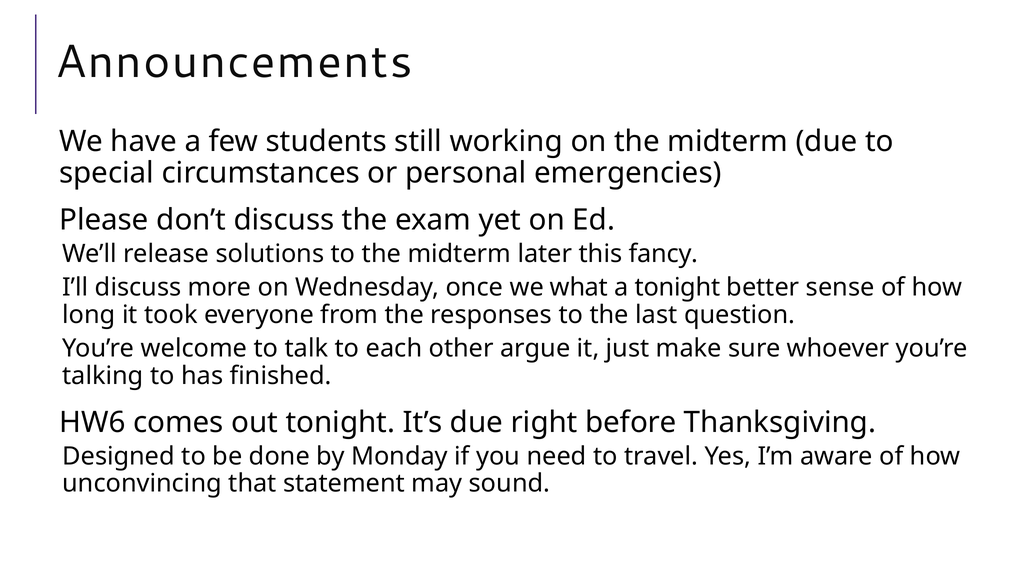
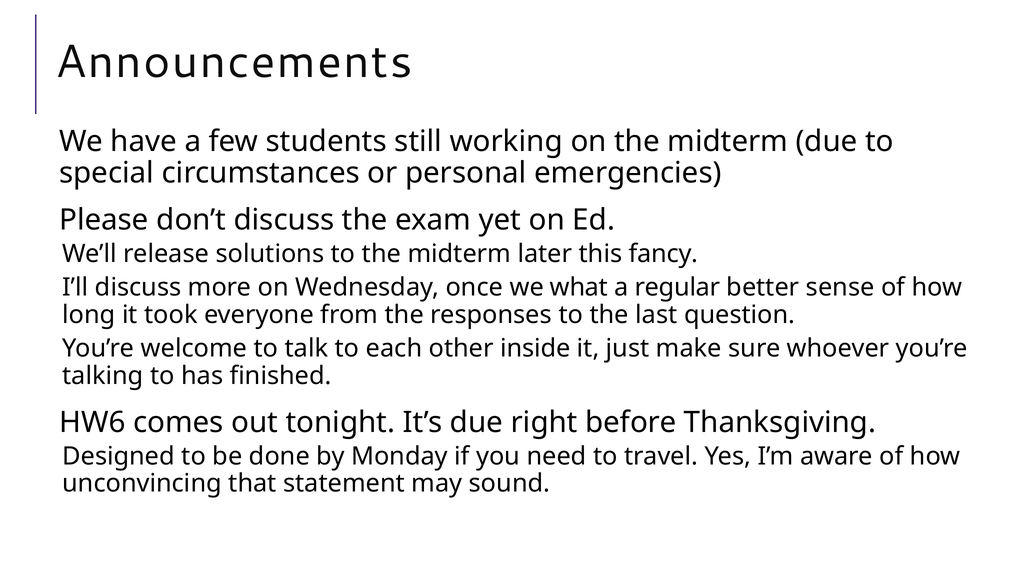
a tonight: tonight -> regular (677, 288)
argue: argue -> inside (535, 349)
